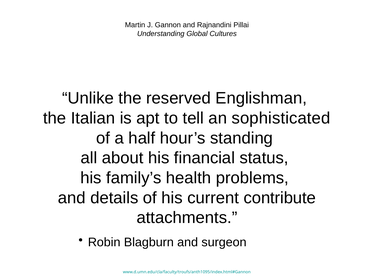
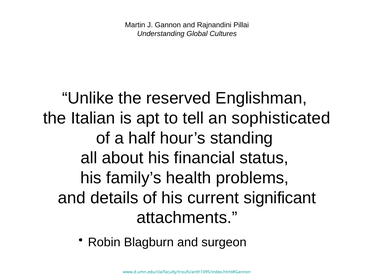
contribute: contribute -> significant (280, 198)
